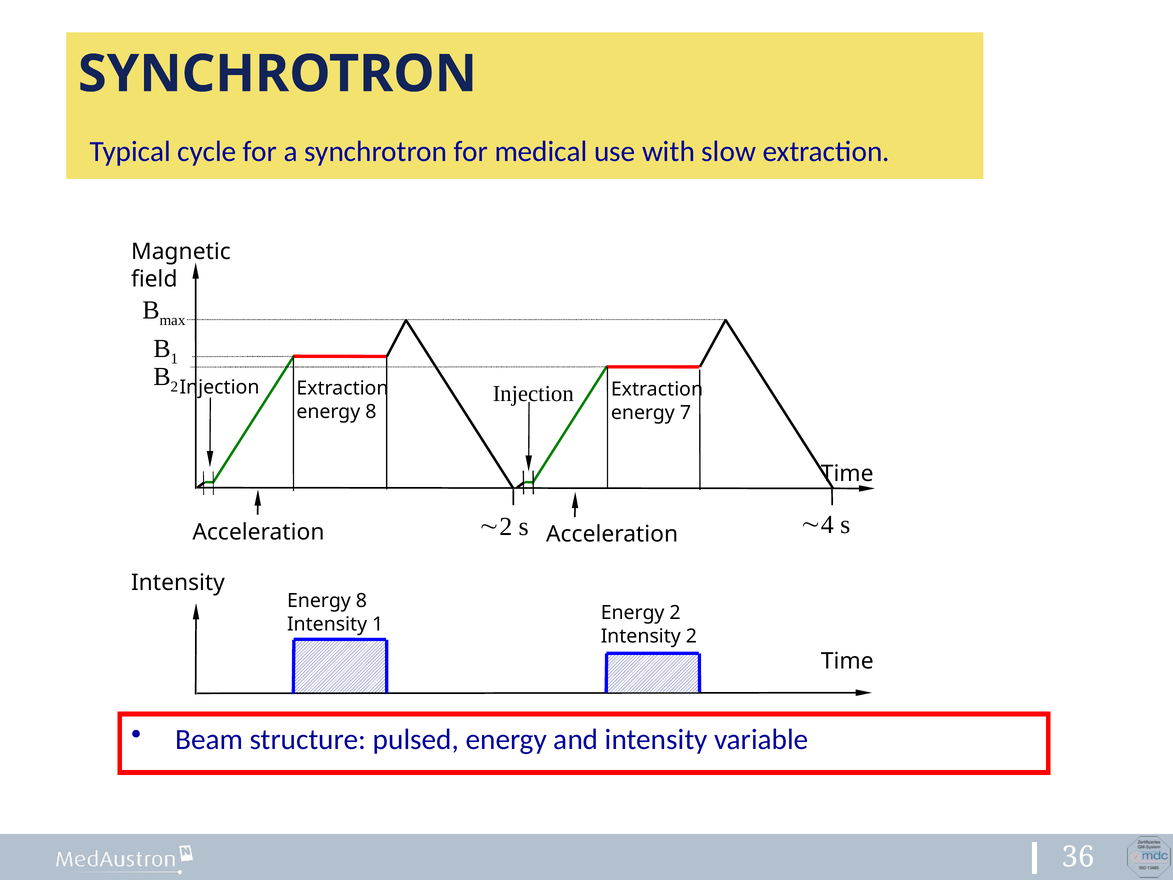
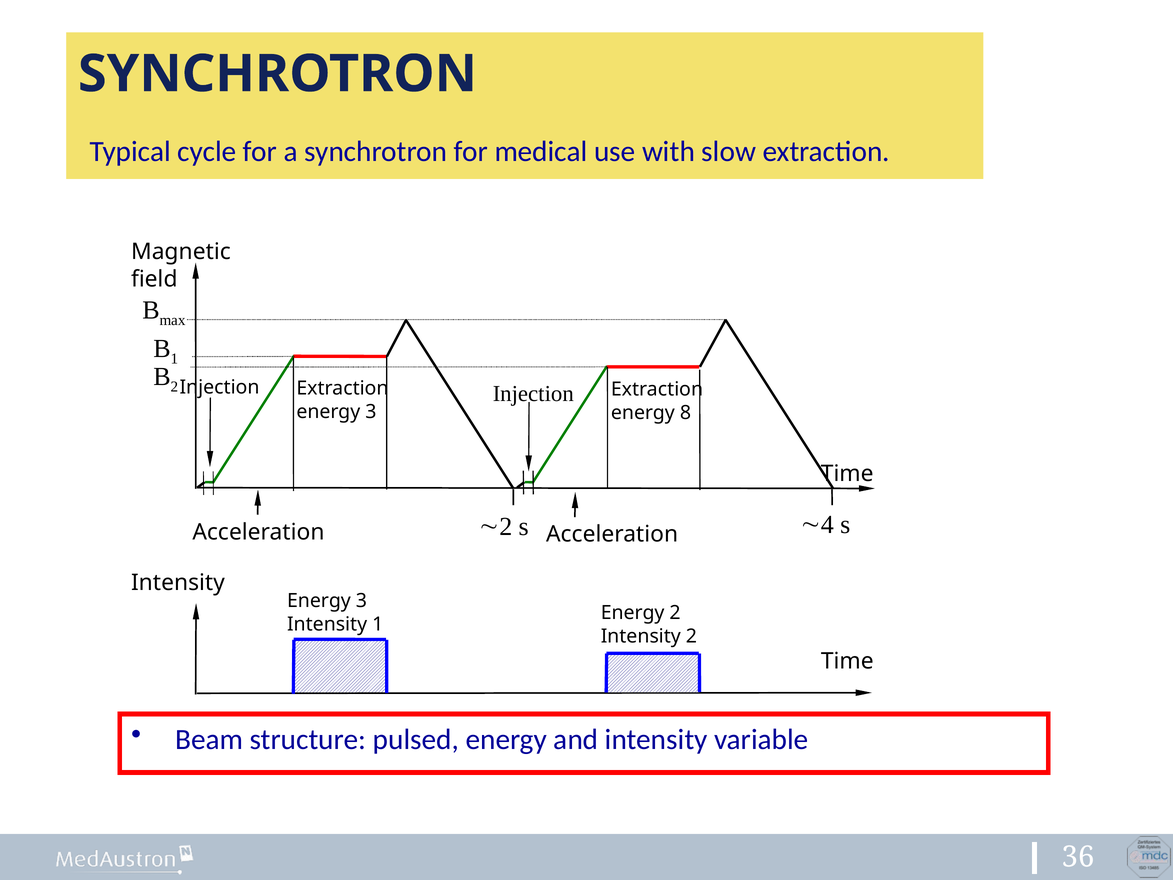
8: 8 -> 3 (371, 412)
7: 7 -> 8 (685, 413)
8: 8 -> 3 (361, 601)
